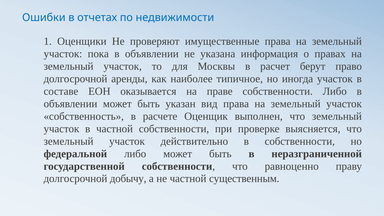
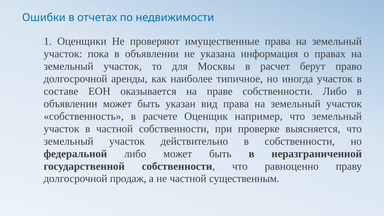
выполнен: выполнен -> например (259, 116)
добычу: добычу -> продаж (128, 179)
